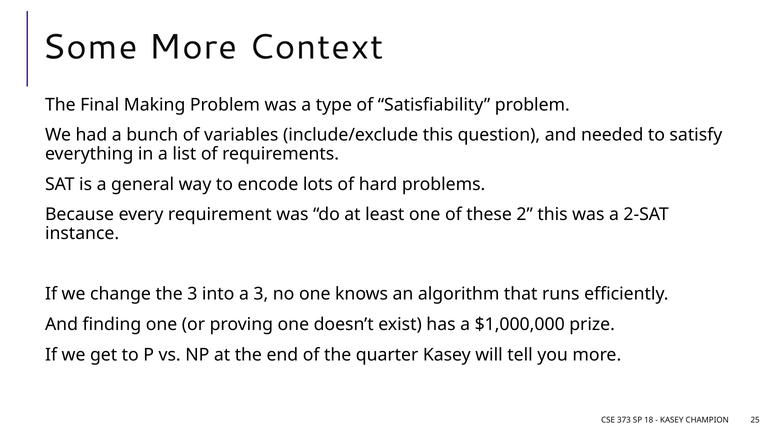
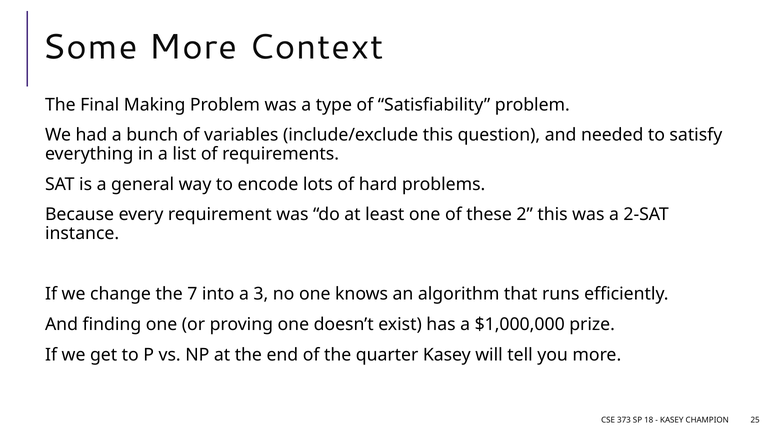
the 3: 3 -> 7 (192, 295)
